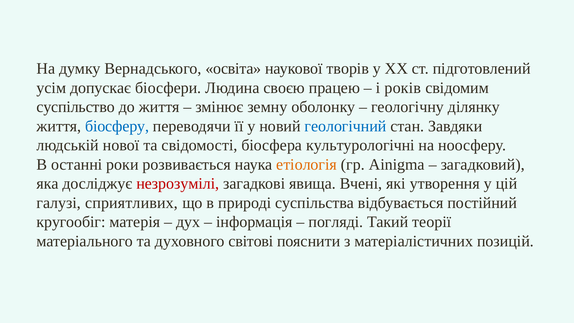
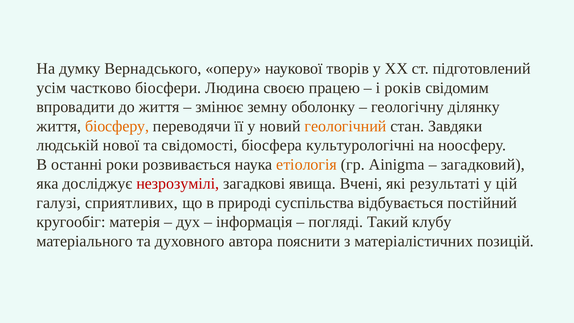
освіта: освіта -> оперу (233, 69)
допускає: допускає -> частково (101, 88)
суспільство: суспільство -> впровадити (76, 107)
біосферу colour: blue -> orange (117, 126)
геологічний colour: blue -> orange (346, 126)
утворення: утворення -> результаті (445, 184)
теорії: теорії -> клубу (432, 222)
світові: світові -> автора (251, 241)
